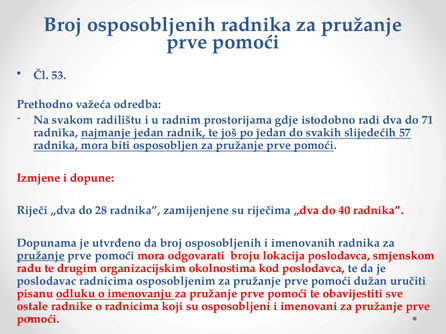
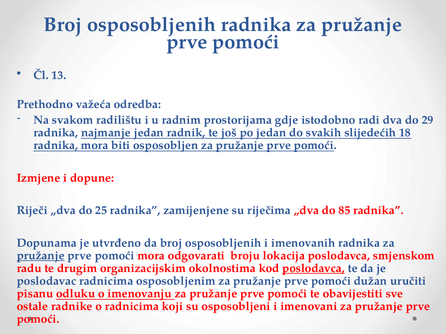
53: 53 -> 13 (59, 76)
71: 71 -> 29 (428, 120)
57: 57 -> 18 (405, 133)
28: 28 -> 25 (101, 211)
40: 40 -> 85 (344, 211)
poslodavca underline: none -> present (313, 269)
